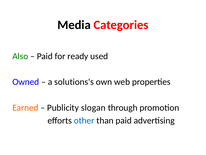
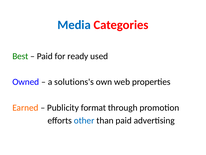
Media colour: black -> blue (74, 25)
Also: Also -> Best (20, 56)
slogan: slogan -> format (93, 107)
